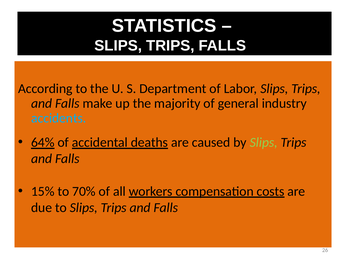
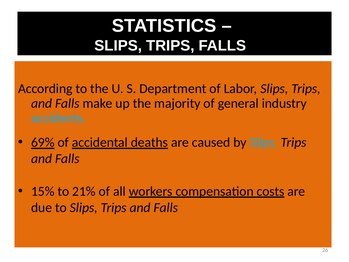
64%: 64% -> 69% (43, 142)
Slips colour: light green -> light blue (264, 142)
70%: 70% -> 21% (84, 191)
